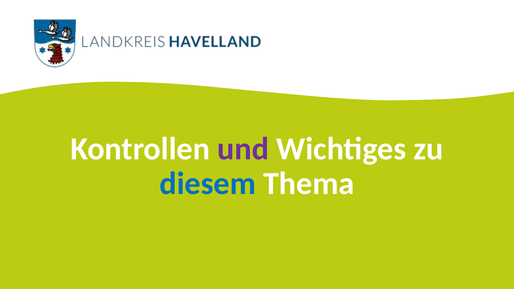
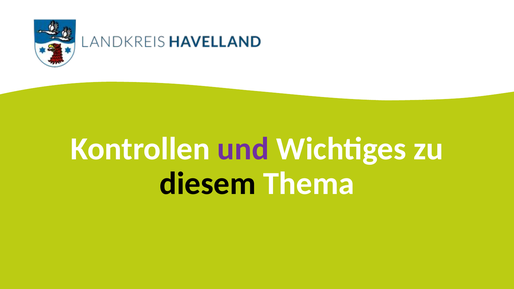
diesem colour: blue -> black (208, 184)
